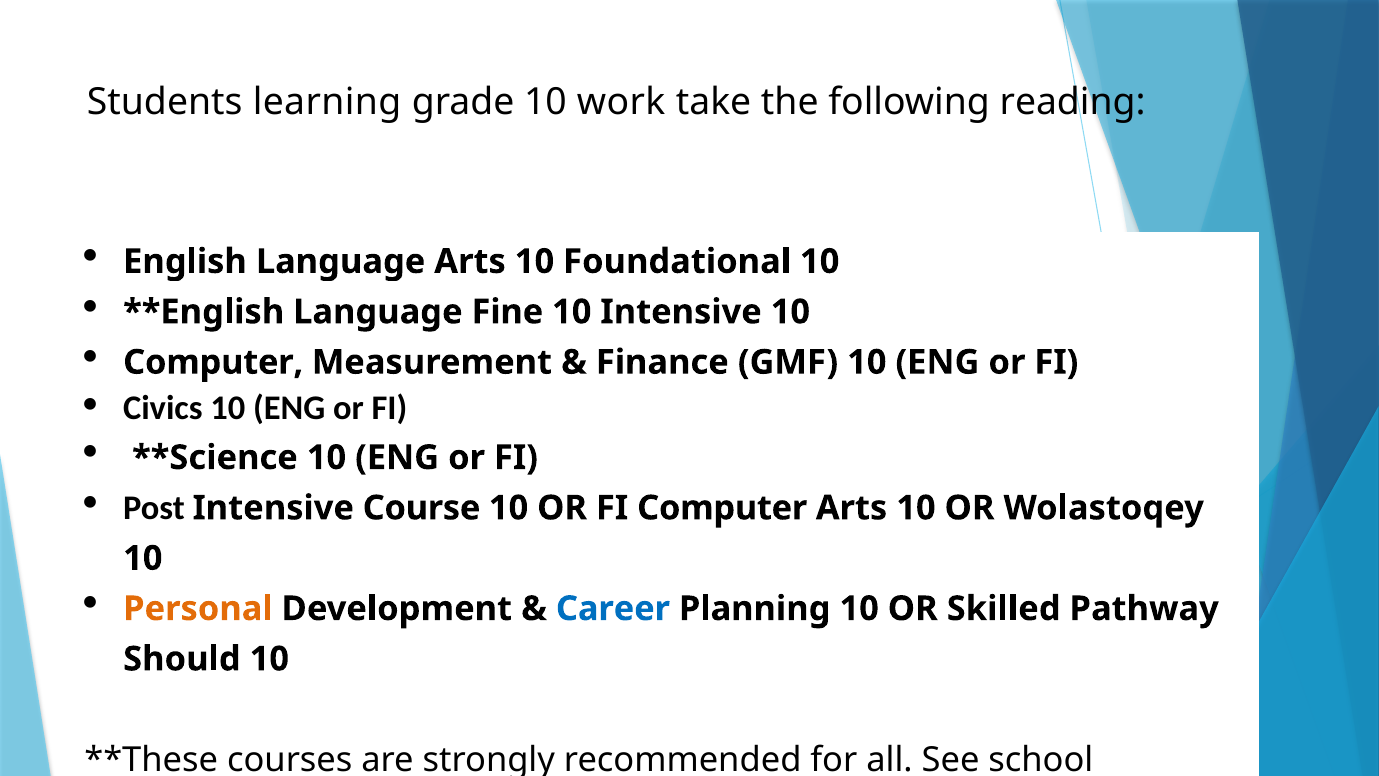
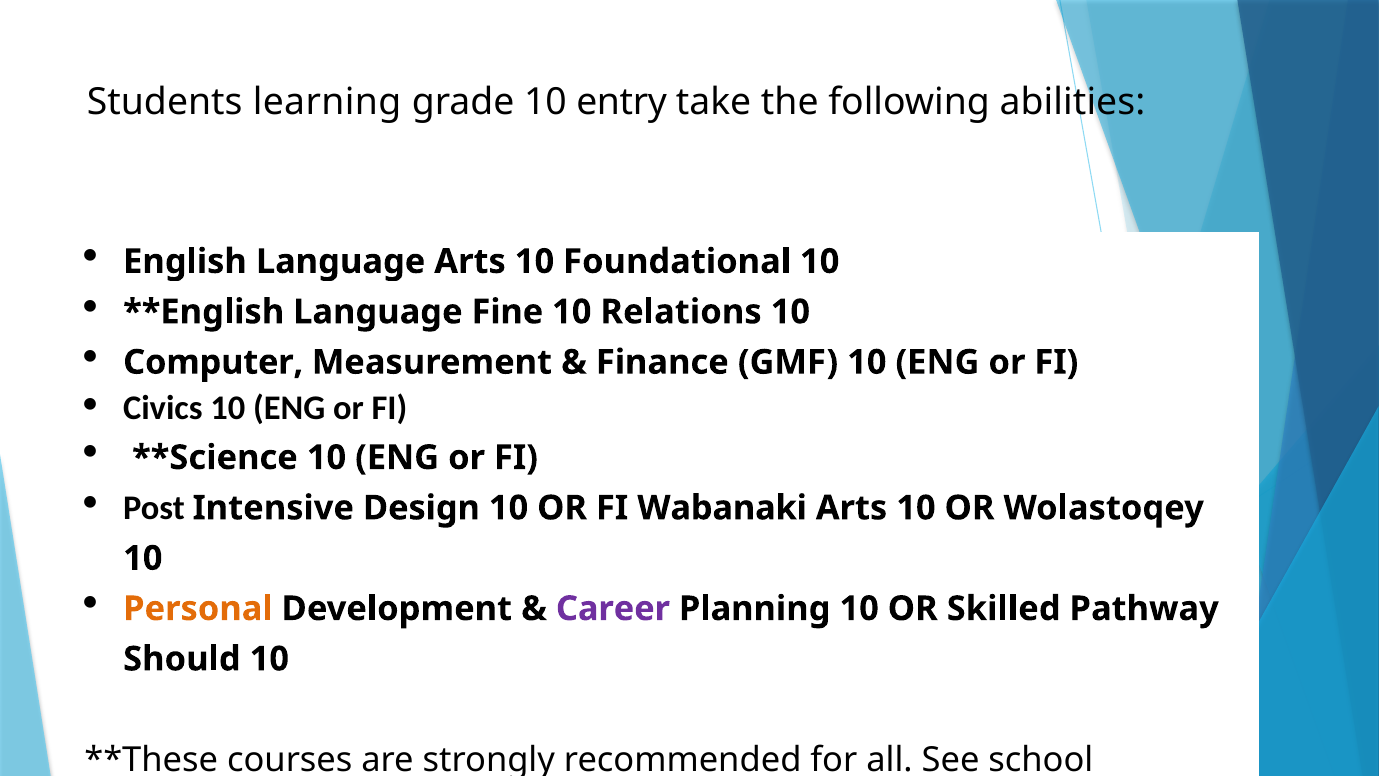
work: work -> entry (622, 102)
reading: reading -> abilities (1073, 102)
10 Intensive: Intensive -> Relations (681, 312)
Course: Course -> Design (421, 508)
FI Computer: Computer -> Wabanaki (722, 508)
Career colour: blue -> purple (613, 608)
